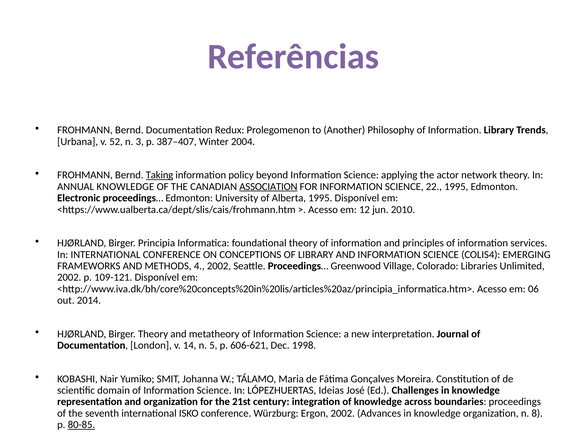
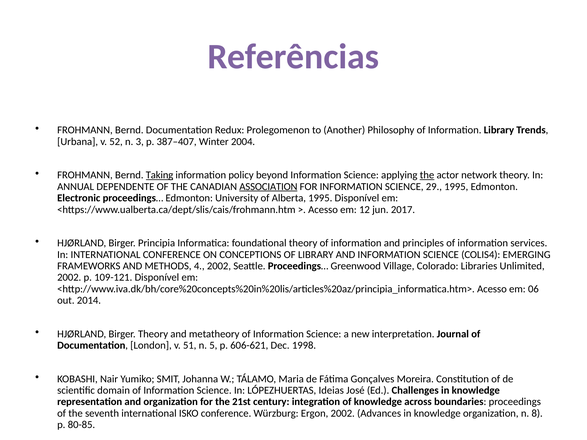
the underline: none -> present (427, 175)
ANNUAL KNOWLEDGE: KNOWLEDGE -> DEPENDENTE (125, 187)
22: 22 -> 29 (434, 187)
2010: 2010 -> 2017 (403, 210)
14: 14 -> 51 (190, 346)
80-85 underline: present -> none (81, 425)
